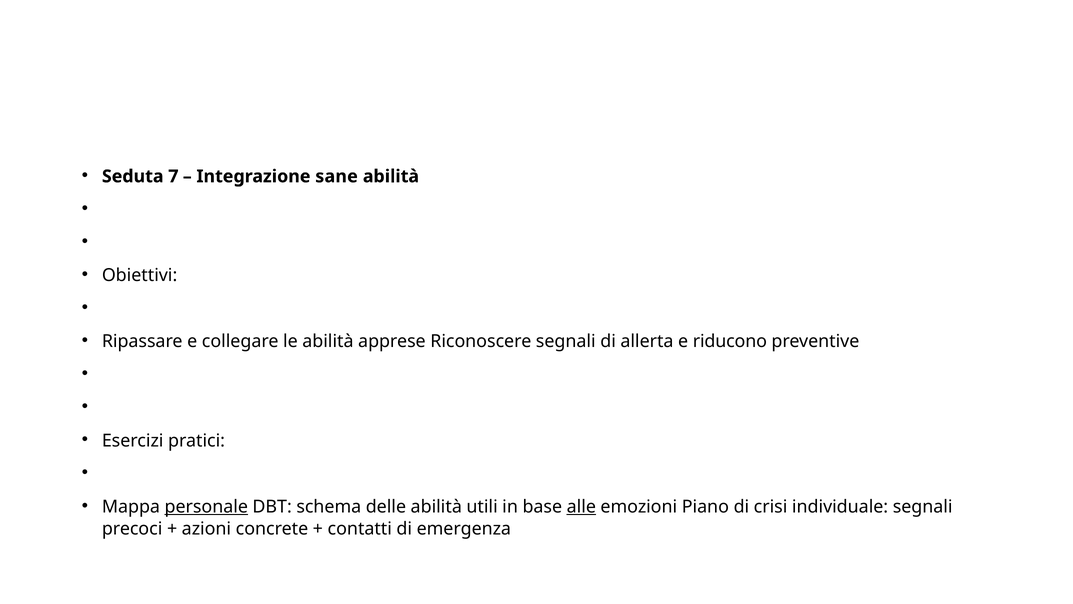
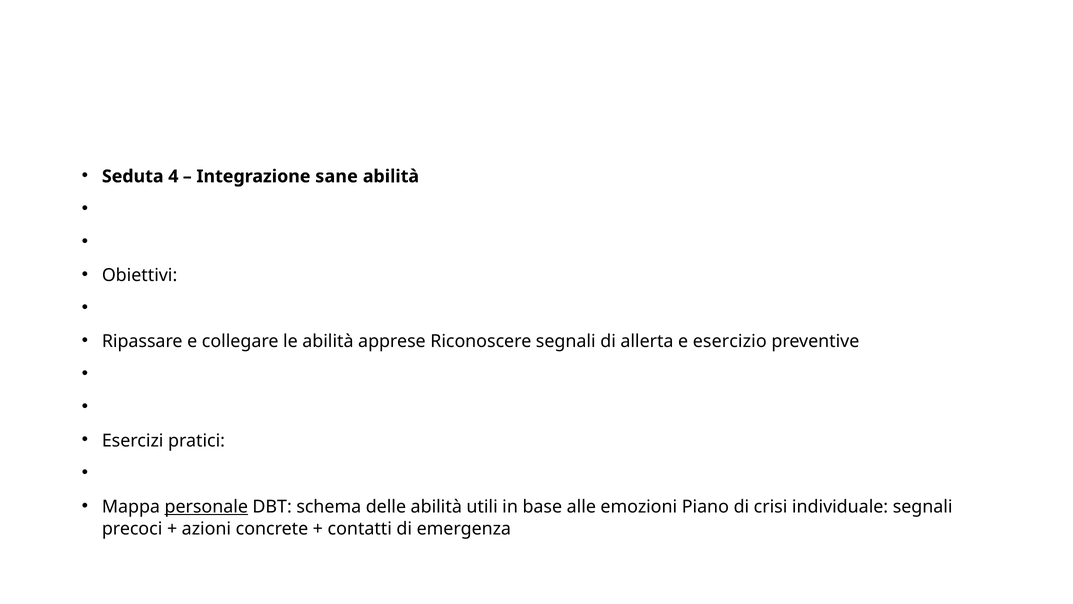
7: 7 -> 4 (173, 176)
riducono: riducono -> esercizio (730, 341)
alle underline: present -> none (581, 506)
